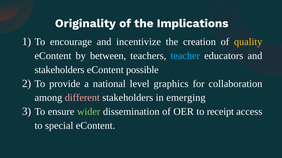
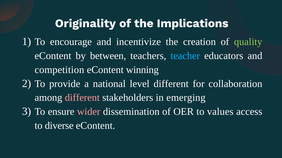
quality colour: yellow -> light green (248, 42)
stakeholders: stakeholders -> competition (59, 70)
possible: possible -> winning (142, 70)
level graphics: graphics -> different (171, 84)
wider colour: light green -> pink (89, 112)
receipt: receipt -> values (220, 112)
special: special -> diverse (59, 126)
